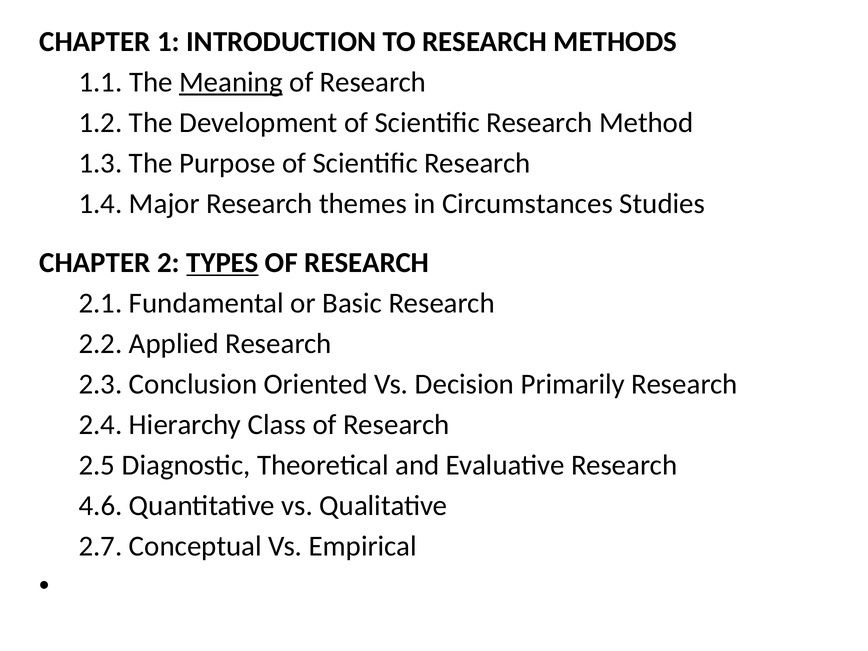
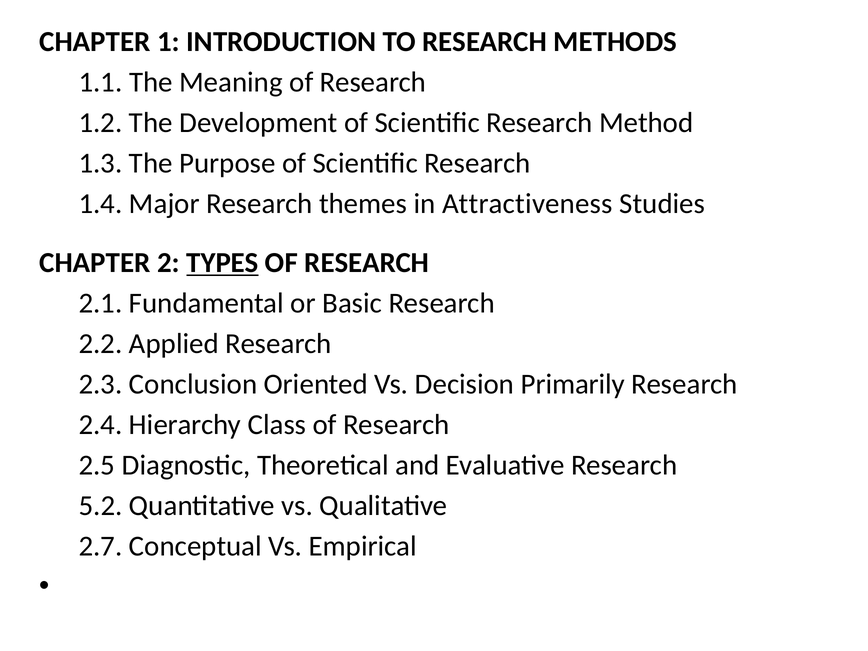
Meaning underline: present -> none (231, 82)
Circumstances: Circumstances -> Attractiveness (527, 204)
4.6: 4.6 -> 5.2 (101, 506)
